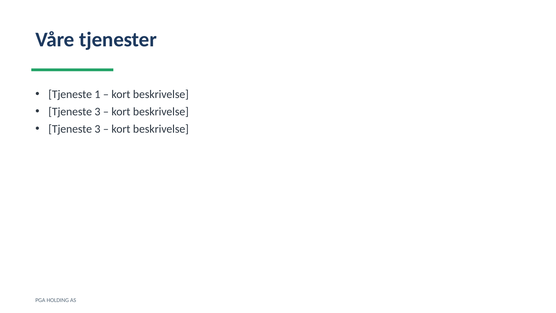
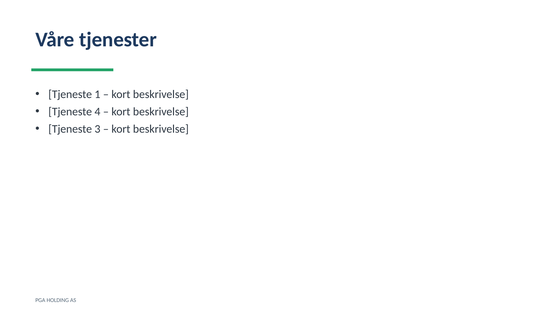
3: 3 -> 4 (97, 112)
